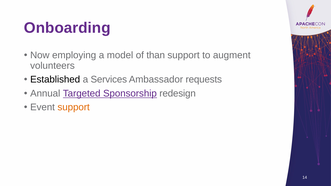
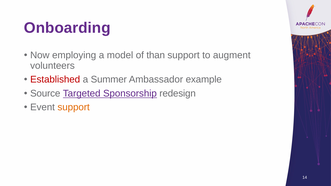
Established colour: black -> red (55, 80)
Services: Services -> Summer (109, 80)
requests: requests -> example (204, 80)
Annual: Annual -> Source (45, 94)
